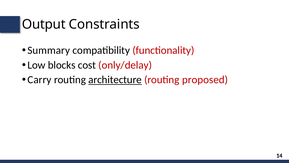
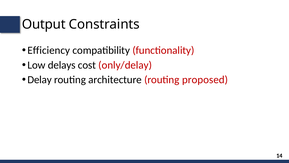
Summary: Summary -> Efficiency (49, 50)
blocks: blocks -> delays (62, 65)
Carry: Carry -> Delay (40, 80)
architecture underline: present -> none (115, 80)
